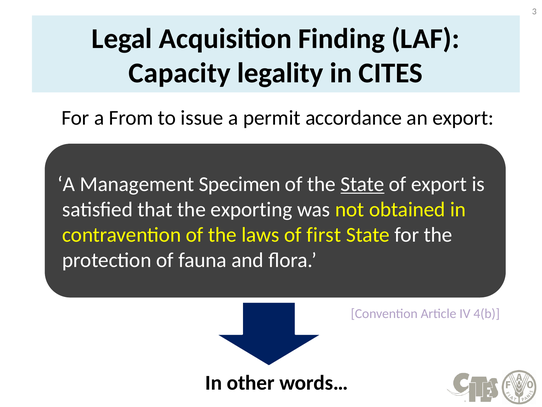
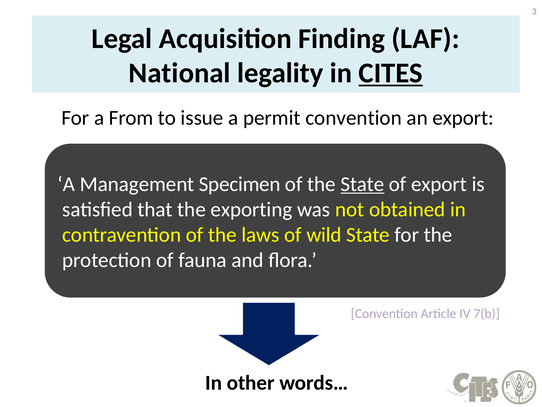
Capacity: Capacity -> National (180, 73)
CITES underline: none -> present (391, 73)
permit accordance: accordance -> convention (354, 118)
first: first -> wild (324, 234)
4(b: 4(b -> 7(b (487, 313)
